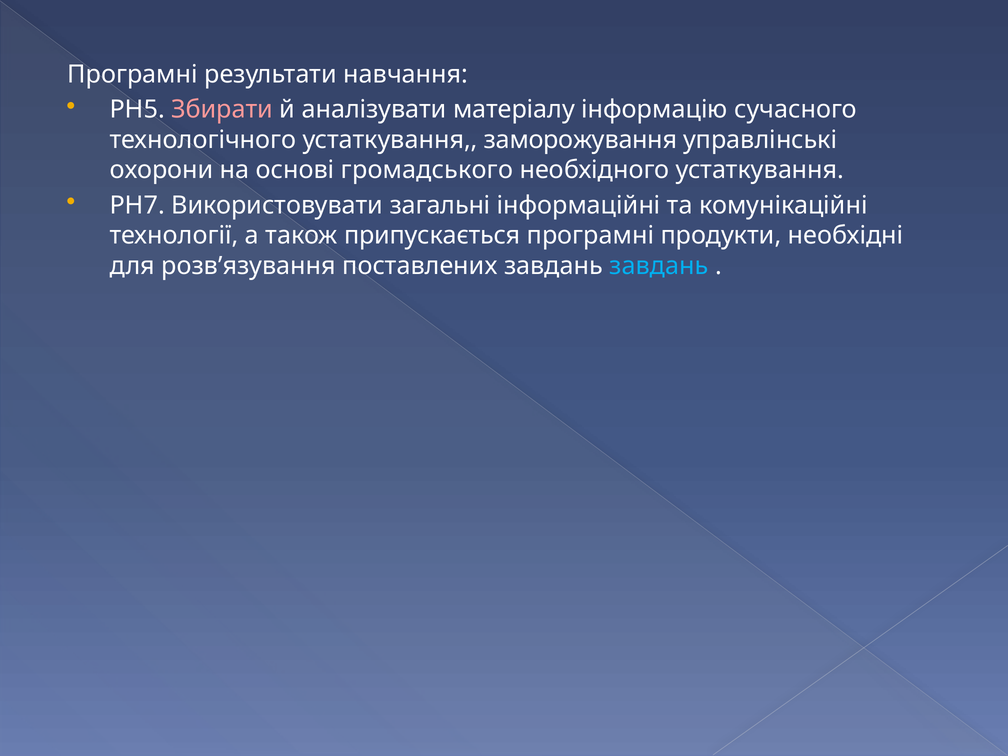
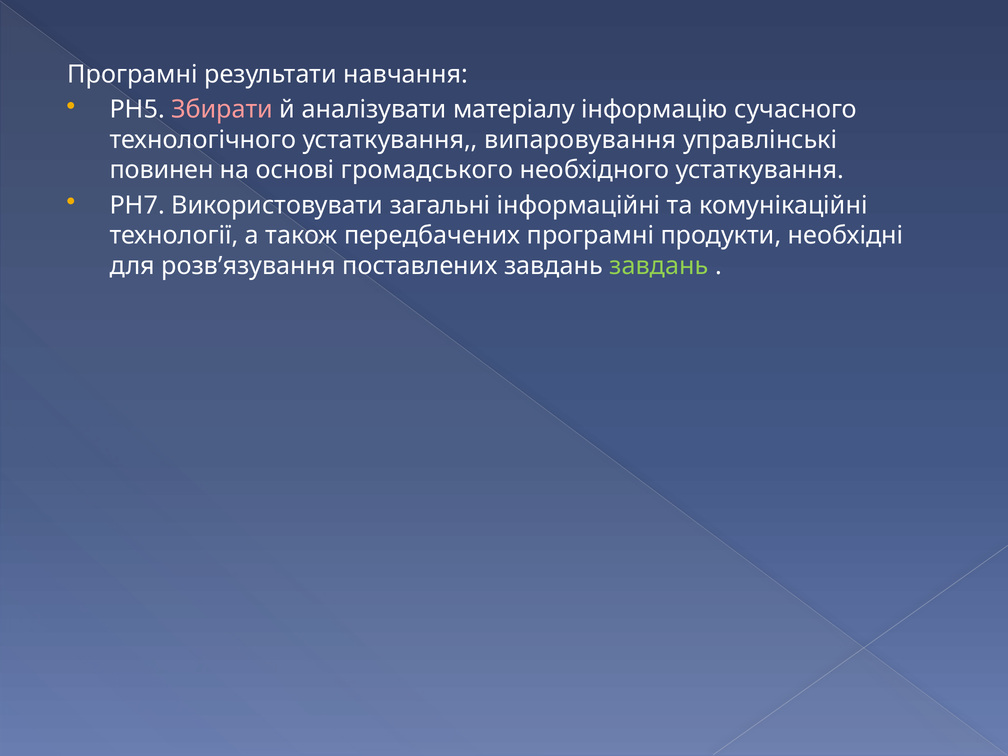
заморожування: заморожування -> випаровування (580, 140)
охорони: охорони -> повинен (162, 170)
припускається: припускається -> передбачених (432, 236)
завдань colour: light blue -> light green (659, 266)
